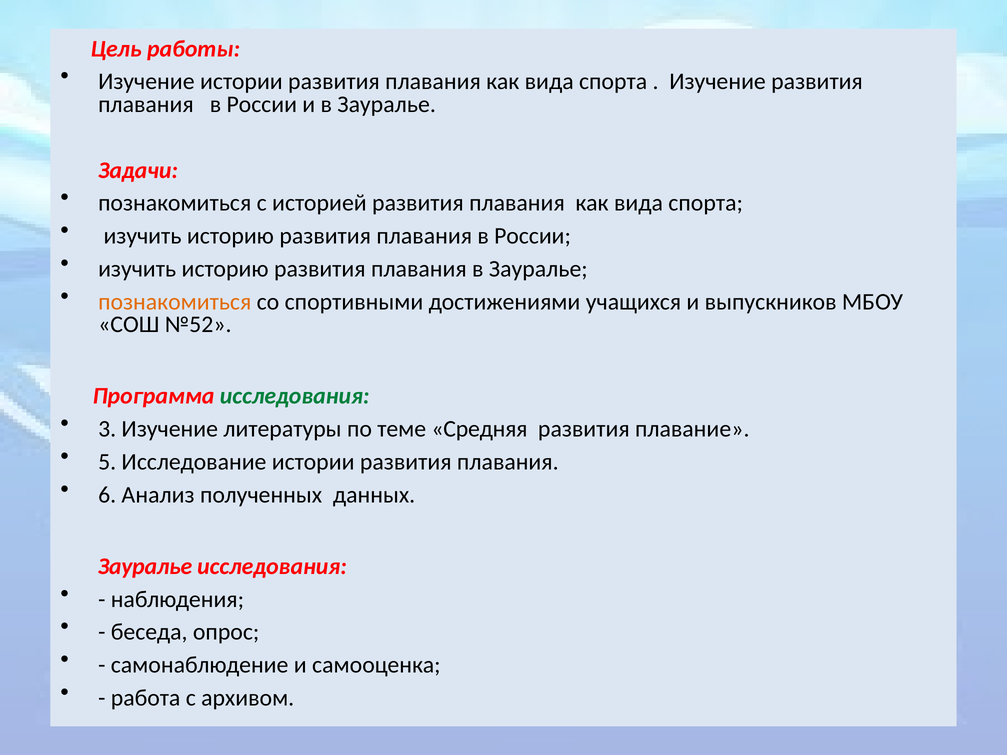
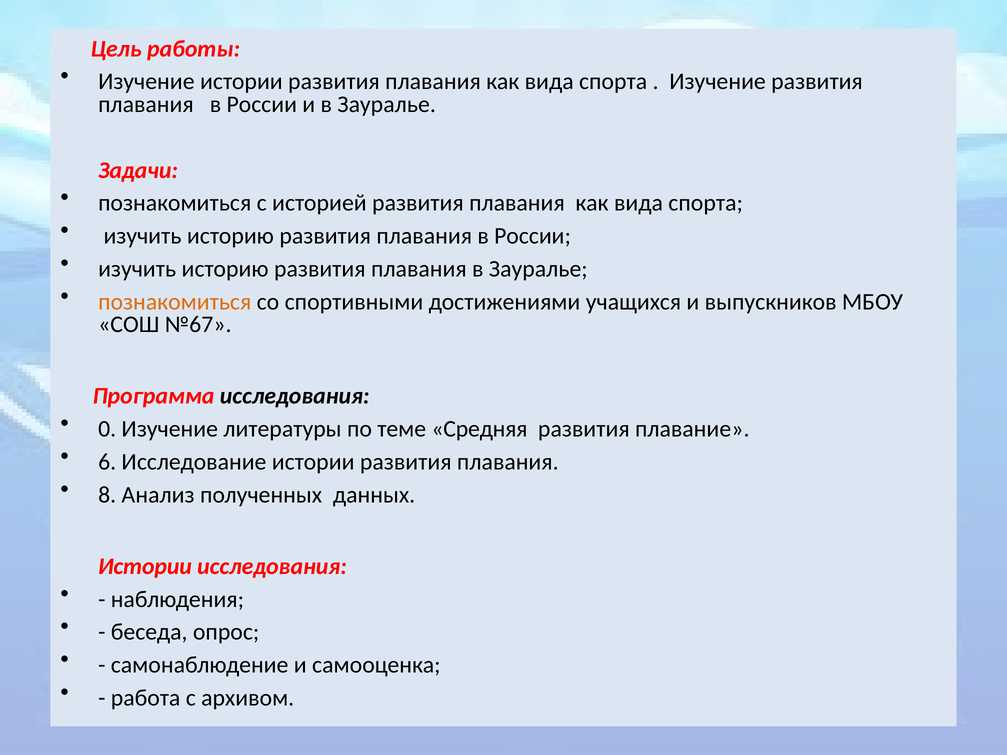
№52: №52 -> №67 (198, 325)
исследования colour: green -> black (295, 396)
3: 3 -> 0 (107, 429)
5: 5 -> 6 (107, 462)
6: 6 -> 8 (107, 495)
Зауралье: Зауралье -> Истории (145, 566)
